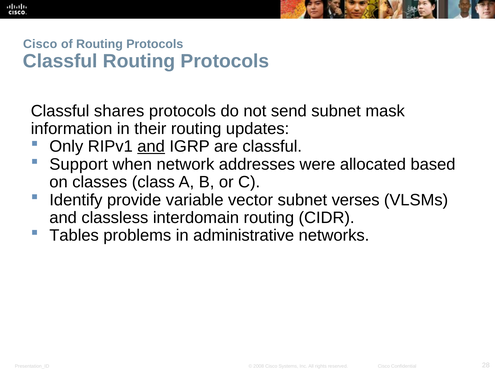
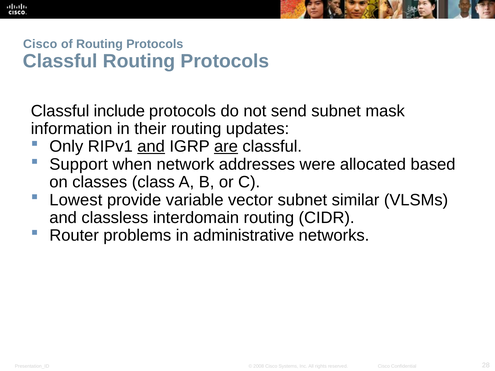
shares: shares -> include (119, 111)
are underline: none -> present (226, 147)
Identify: Identify -> Lowest (76, 200)
verses: verses -> similar (356, 200)
Tables: Tables -> Router (74, 236)
